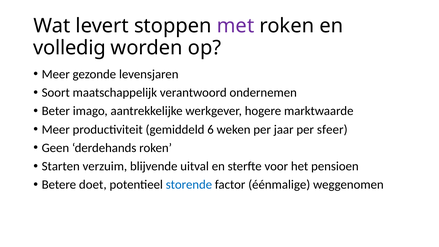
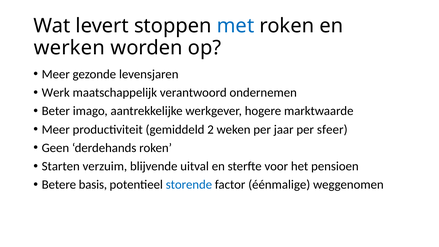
met colour: purple -> blue (236, 26)
volledig: volledig -> werken (69, 48)
Soort: Soort -> Werk (56, 93)
6: 6 -> 2 (210, 129)
doet: doet -> basis (93, 185)
